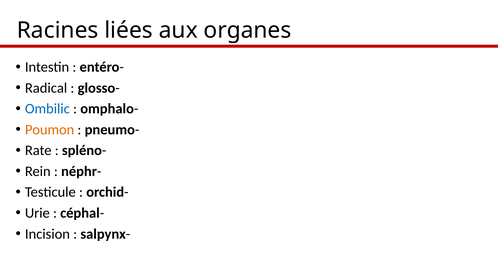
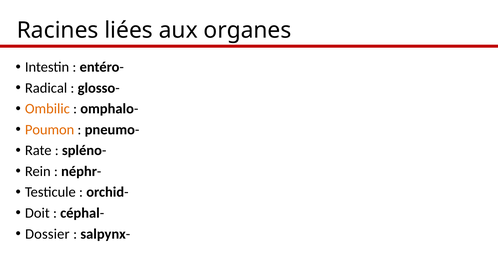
Ombilic colour: blue -> orange (47, 109)
Urie: Urie -> Doit (37, 213)
Incision: Incision -> Dossier (47, 234)
